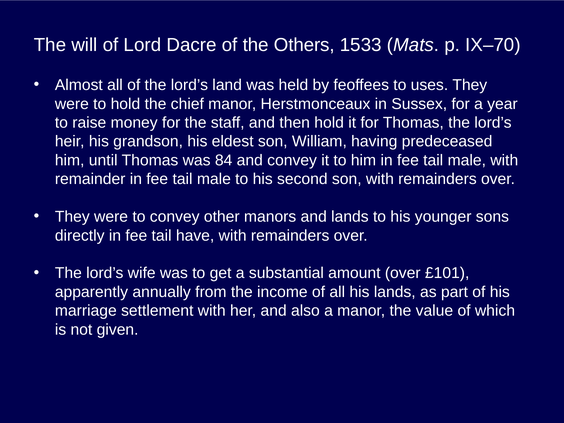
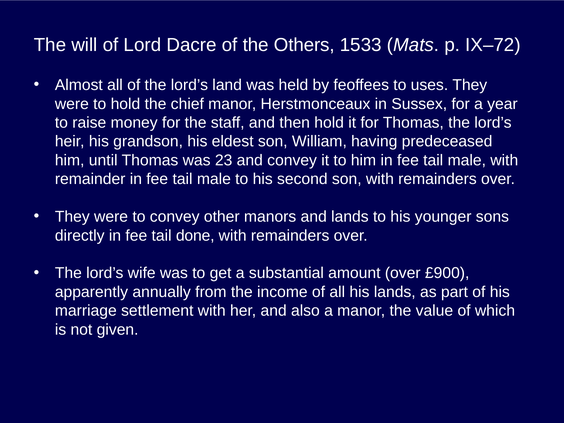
IX–70: IX–70 -> IX–72 (493, 45)
84: 84 -> 23 (224, 160)
have: have -> done (195, 236)
£101: £101 -> £900 (447, 273)
